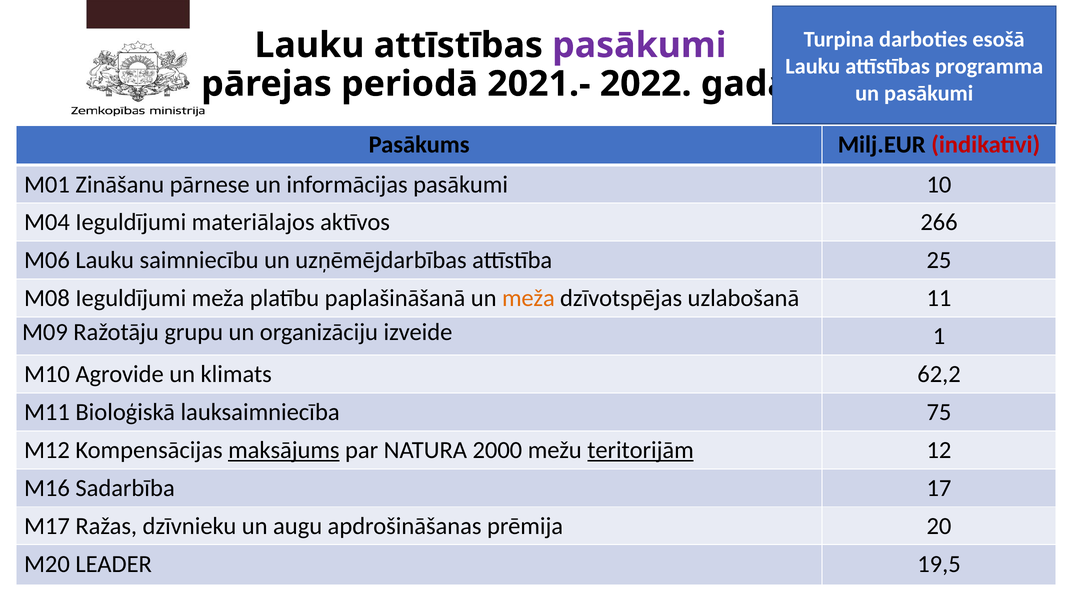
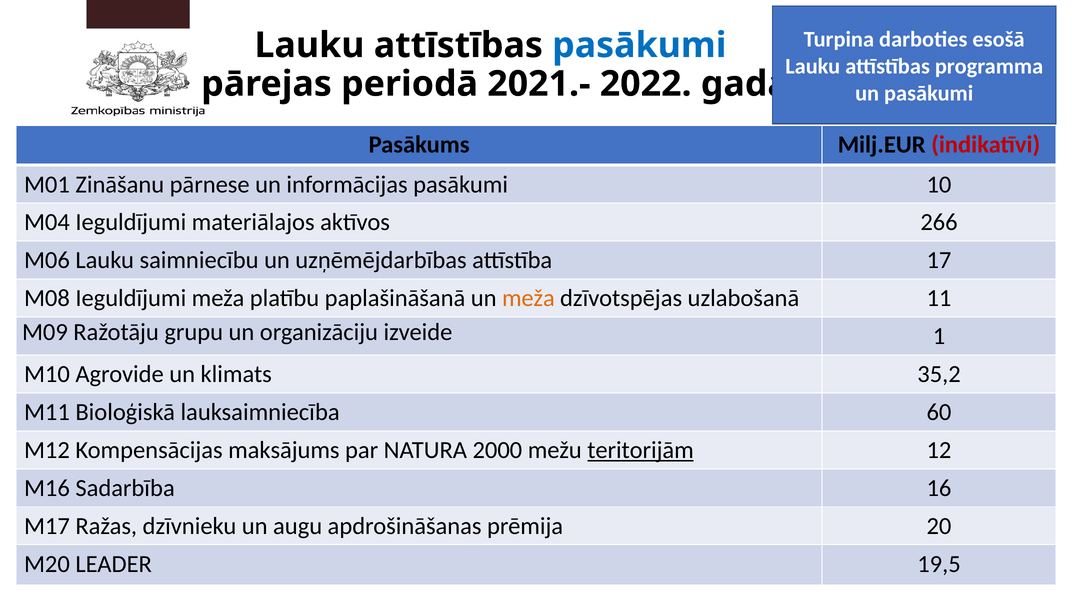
pasākumi colour: purple -> blue (639, 45)
25: 25 -> 17 (939, 260)
62,2: 62,2 -> 35,2 (939, 374)
75: 75 -> 60 (939, 412)
maksājums underline: present -> none (284, 450)
17: 17 -> 16 (939, 488)
